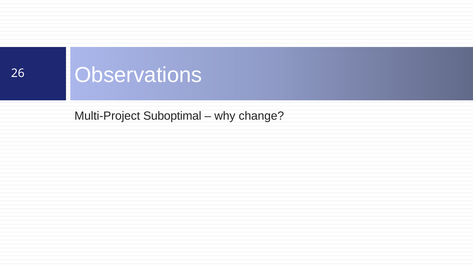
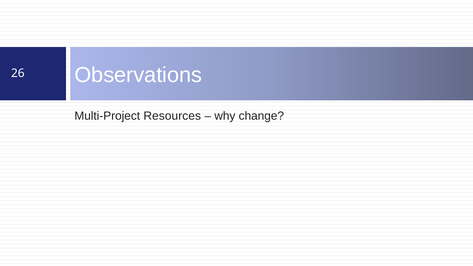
Suboptimal: Suboptimal -> Resources (172, 116)
